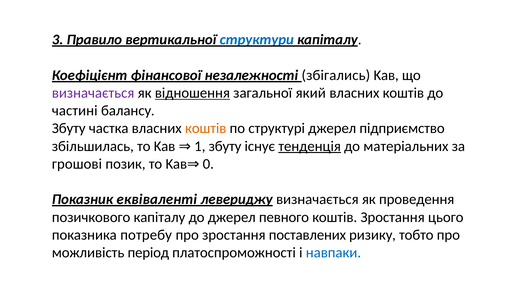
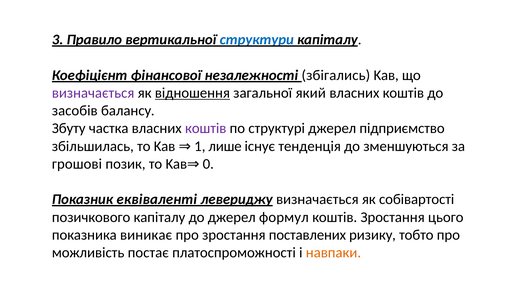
частині: частині -> засобів (75, 111)
коштів colour: orange -> purple (206, 128)
1 збуту: збуту -> лише (225, 146)
тенденція underline: present -> none (310, 146)
матеріальних: матеріальних -> зменшуються (406, 146)
проведення: проведення -> собівартості (417, 199)
певного: певного -> формул (284, 217)
потребу: потребу -> виникає (146, 235)
період: період -> постає (148, 252)
навпаки colour: blue -> orange (333, 252)
